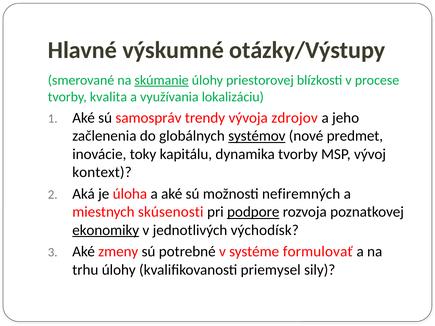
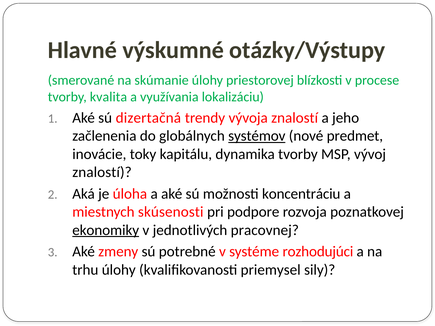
skúmanie underline: present -> none (162, 80)
samospráv: samospráv -> dizertačná (148, 118)
vývoja zdrojov: zdrojov -> znalostí (295, 118)
kontext: kontext -> znalostí (102, 172)
nefiremných: nefiremných -> koncentráciu (301, 194)
podpore underline: present -> none (253, 212)
východísk: východísk -> pracovnej (265, 230)
formulovať: formulovať -> rozhodujúci (318, 252)
